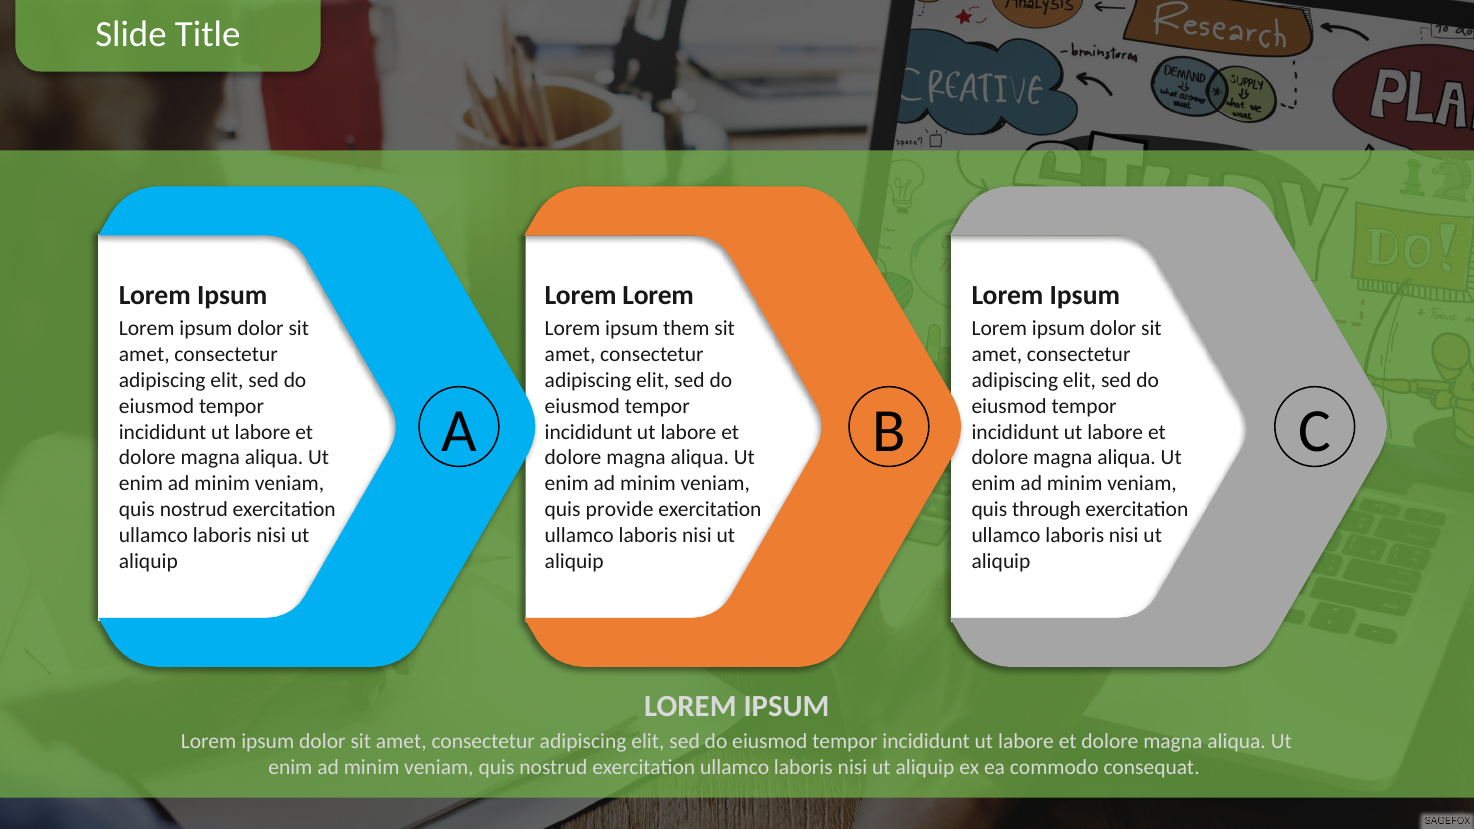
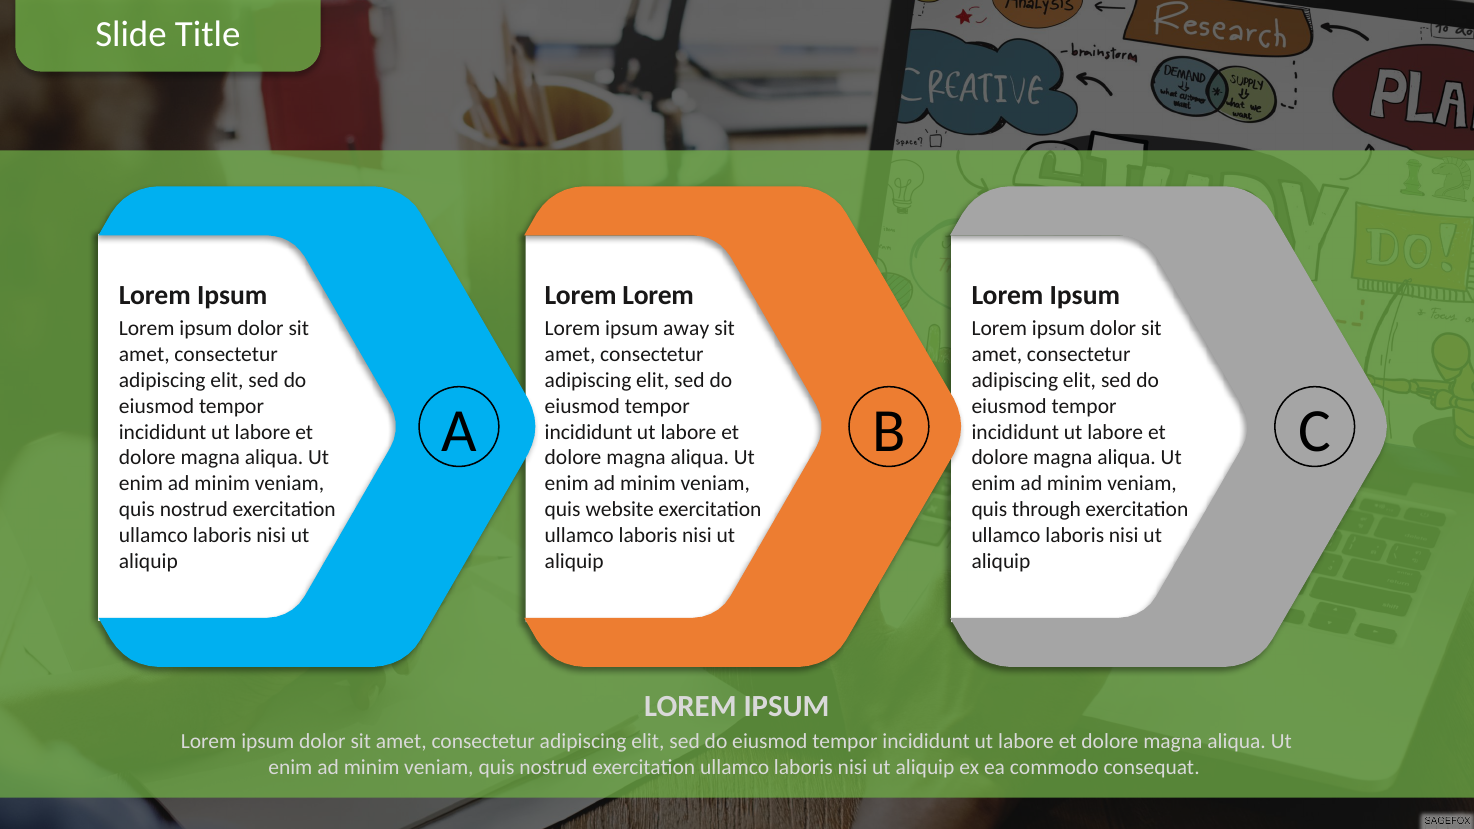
them: them -> away (686, 329)
provide: provide -> website (620, 509)
